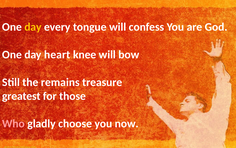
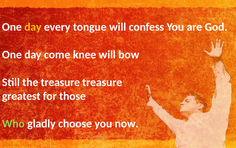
heart: heart -> come (57, 54)
the remains: remains -> treasure (60, 82)
Who colour: pink -> light green (13, 123)
